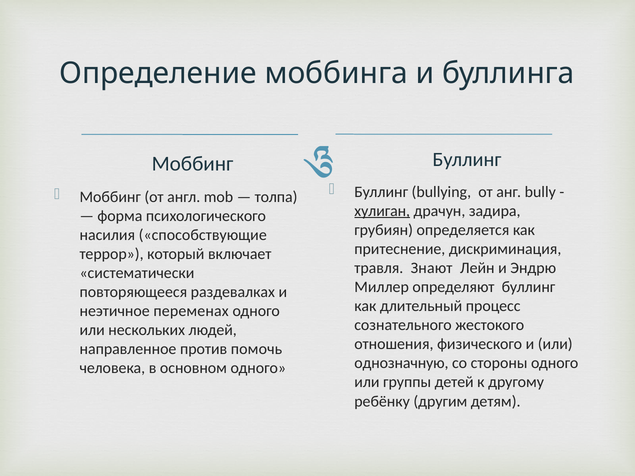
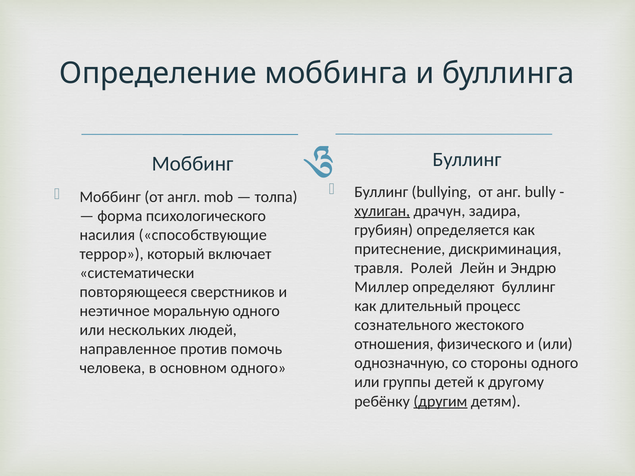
Знают: Знают -> Ролей (432, 268)
раздевалках: раздевалках -> сверстников (233, 292)
переменах: переменах -> моральную (191, 311)
другим underline: none -> present (440, 401)
